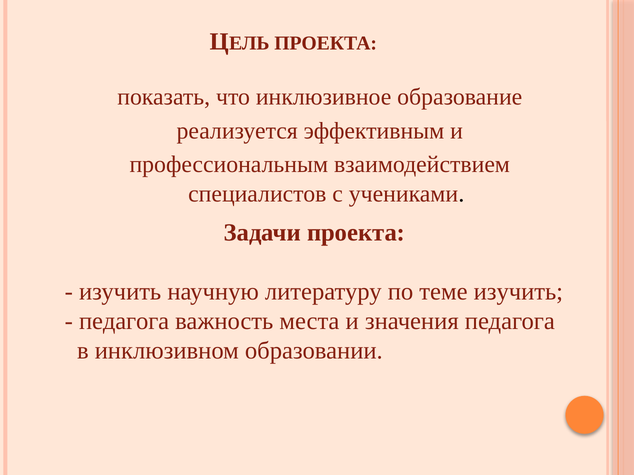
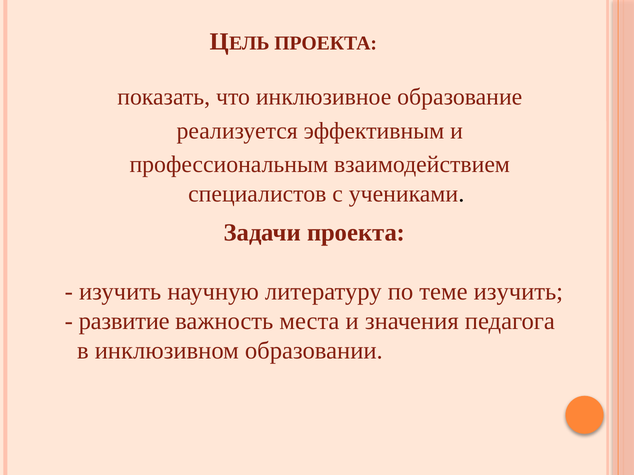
педагога: педагога -> развитие (124, 322)
